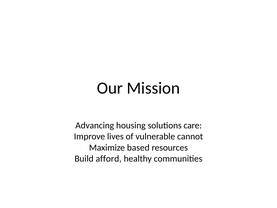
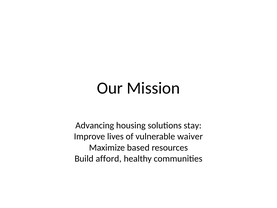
care: care -> stay (193, 125)
cannot: cannot -> waiver (190, 136)
